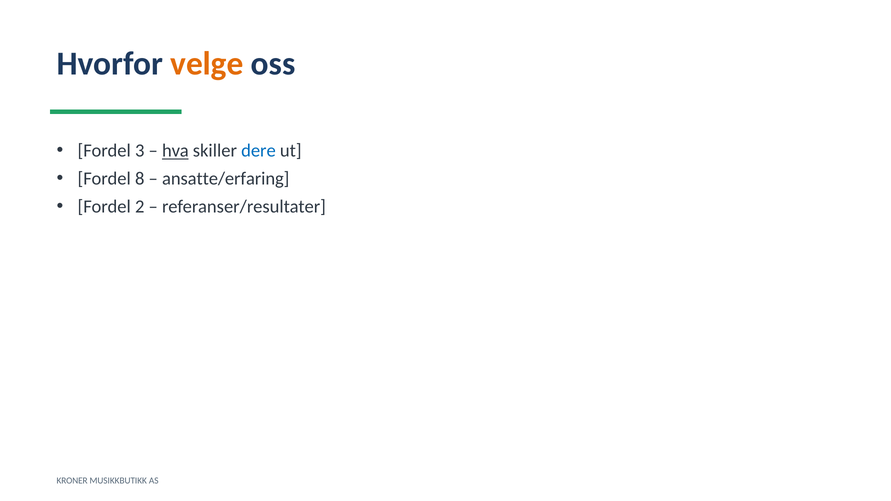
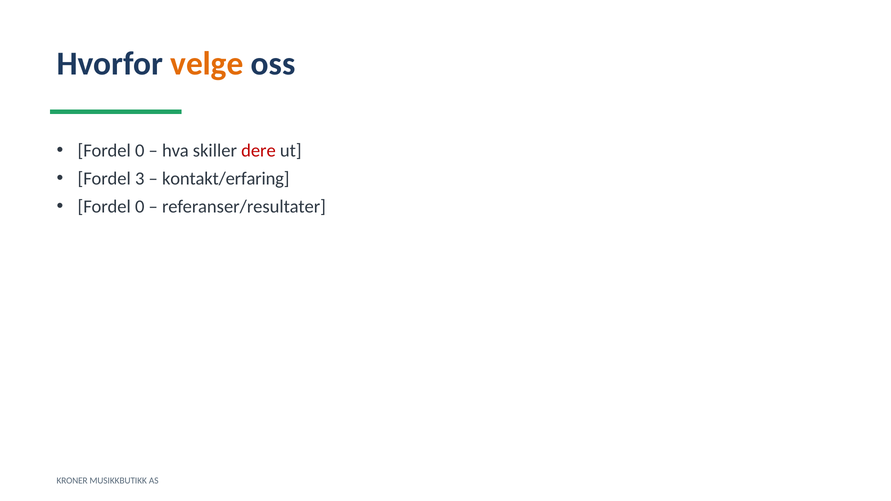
3: 3 -> 0 (140, 151)
hva underline: present -> none (175, 151)
dere colour: blue -> red (258, 151)
8: 8 -> 3 (140, 179)
ansatte/erfaring: ansatte/erfaring -> kontakt/erfaring (226, 179)
2: 2 -> 0 (140, 207)
